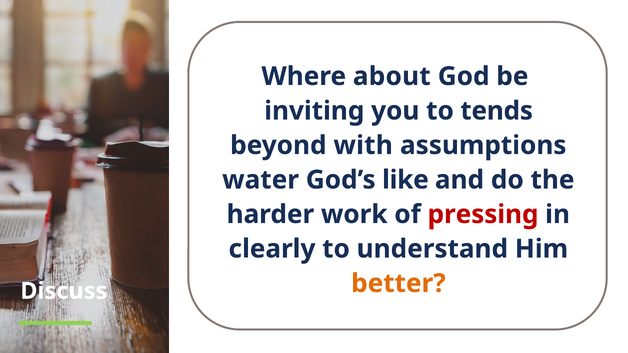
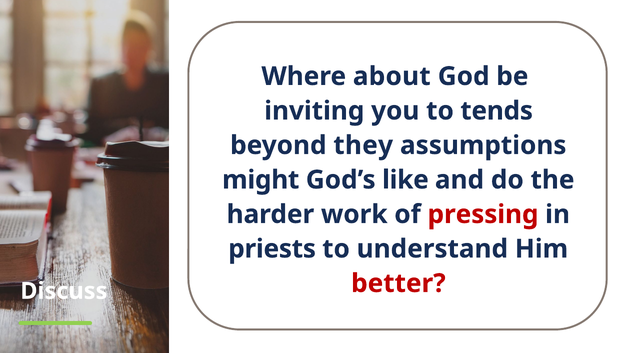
with: with -> they (363, 146)
water: water -> might (261, 180)
clearly: clearly -> priests (272, 249)
better colour: orange -> red (398, 284)
